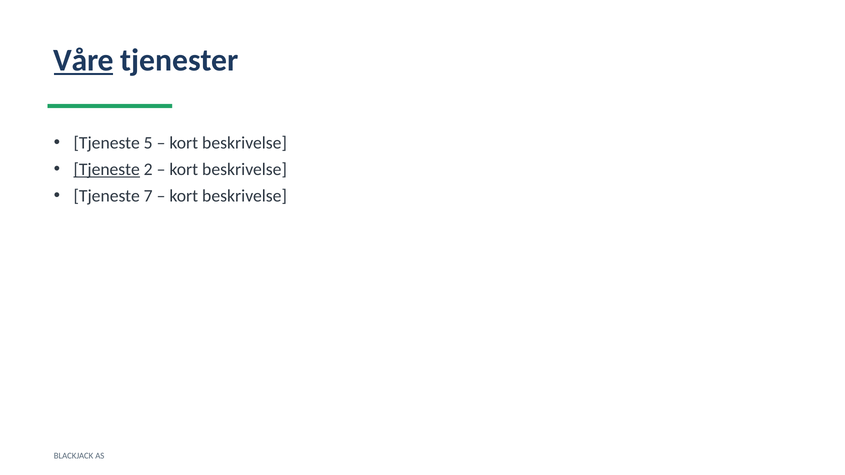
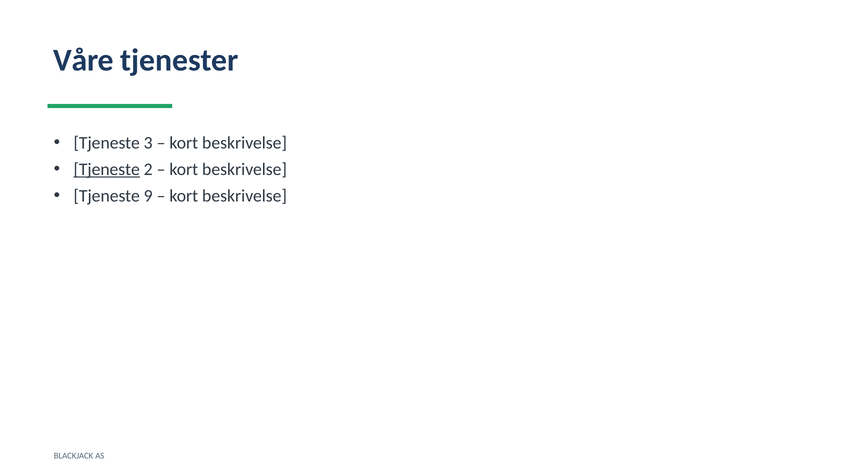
Våre underline: present -> none (84, 60)
5: 5 -> 3 (148, 143)
7: 7 -> 9 (148, 196)
